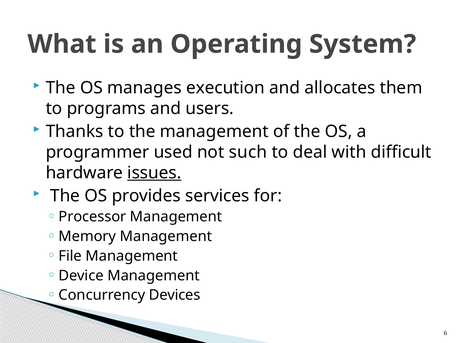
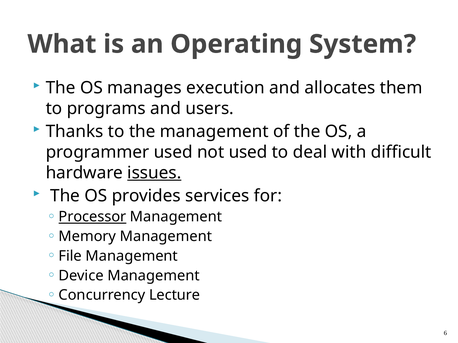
not such: such -> used (248, 152)
Processor underline: none -> present (92, 217)
Devices: Devices -> Lecture (175, 296)
